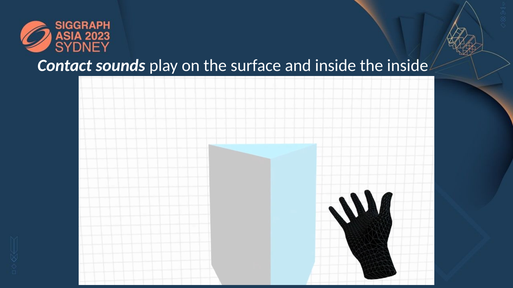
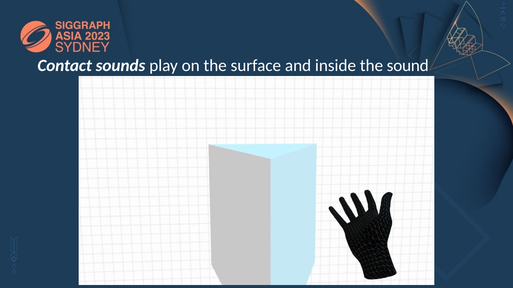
the inside: inside -> sound (408, 66)
